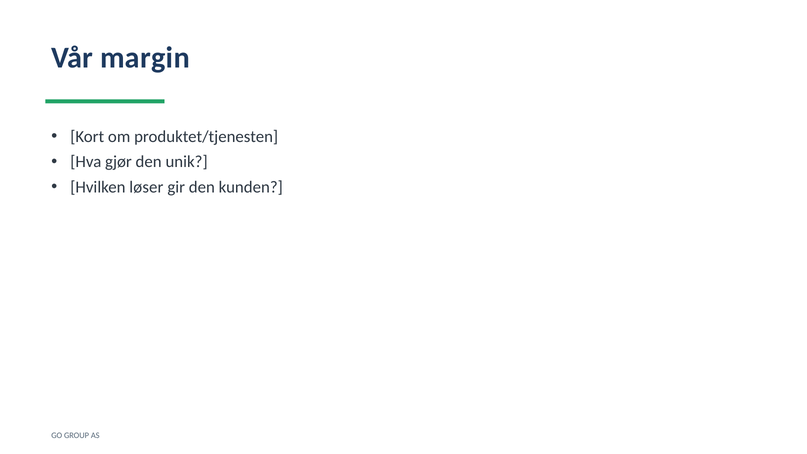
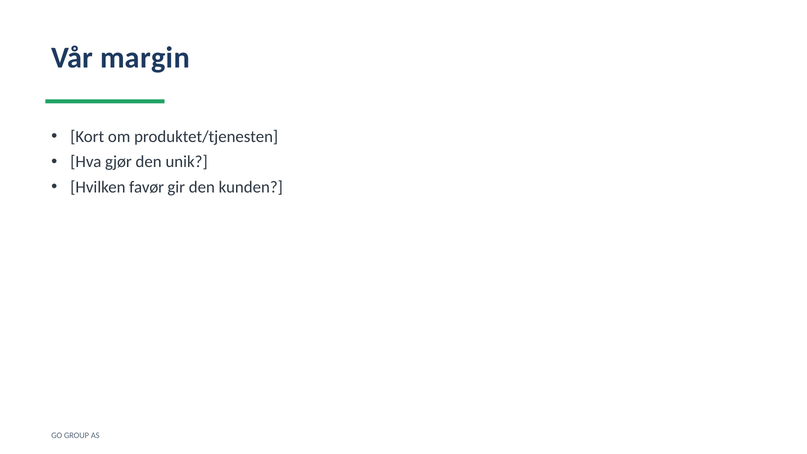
løser: løser -> favør (147, 187)
